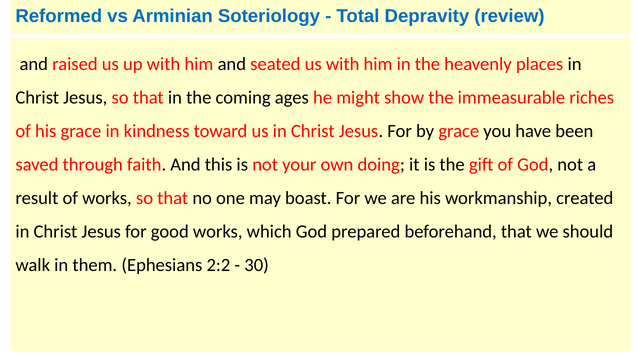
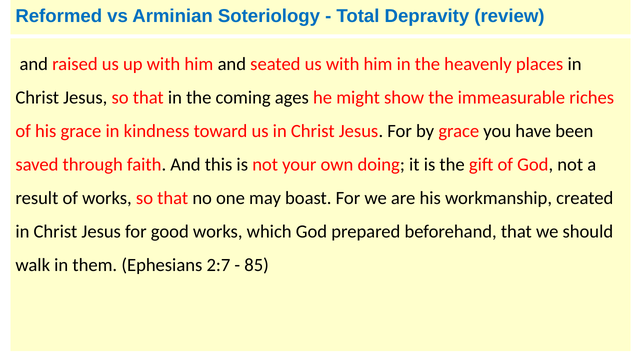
2:2: 2:2 -> 2:7 (218, 265)
30: 30 -> 85 (257, 265)
